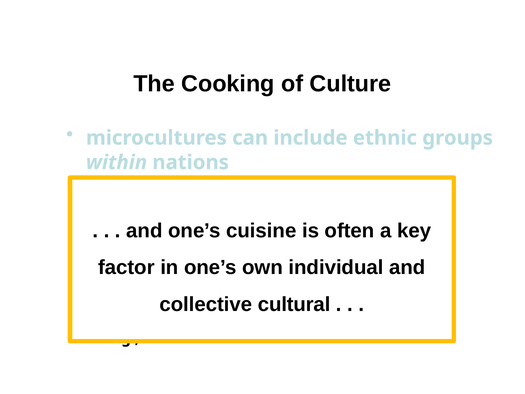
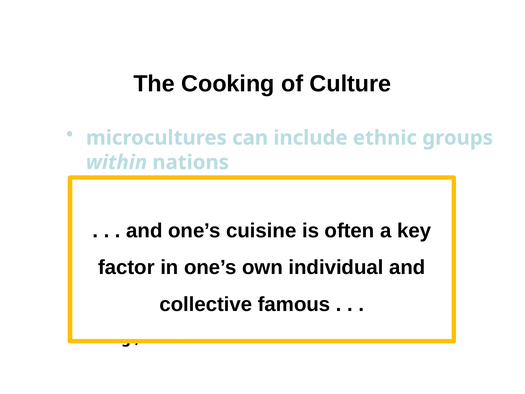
cultural: cultural -> famous (294, 304)
